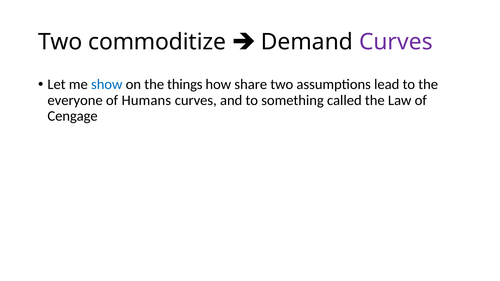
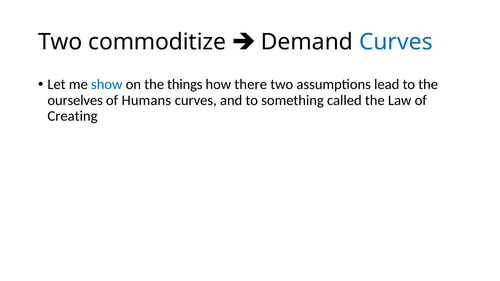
Curves colour: purple -> blue (396, 42)
share: share -> there (251, 85)
everyone: everyone -> ourselves (75, 100)
Cengage: Cengage -> Creating (73, 116)
